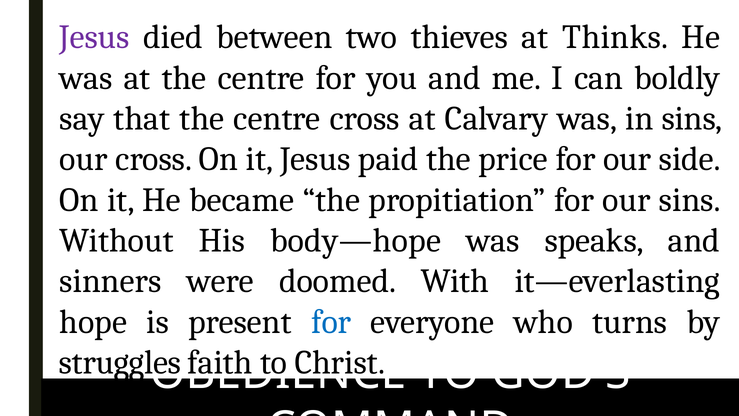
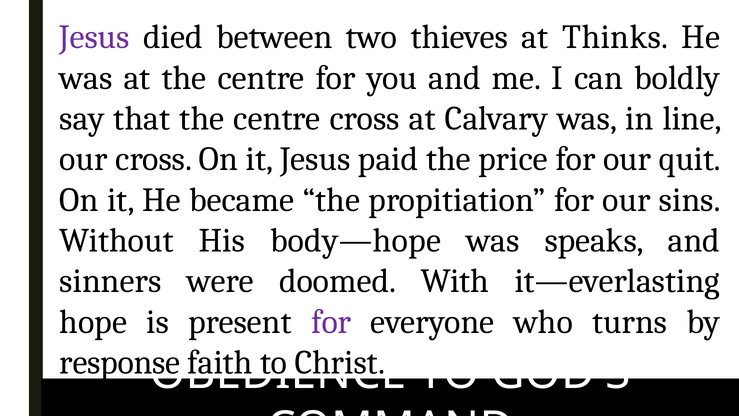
in sins: sins -> line (692, 119)
side: side -> quit (690, 159)
for colour: blue -> purple (331, 322)
struggles: struggles -> response (120, 362)
